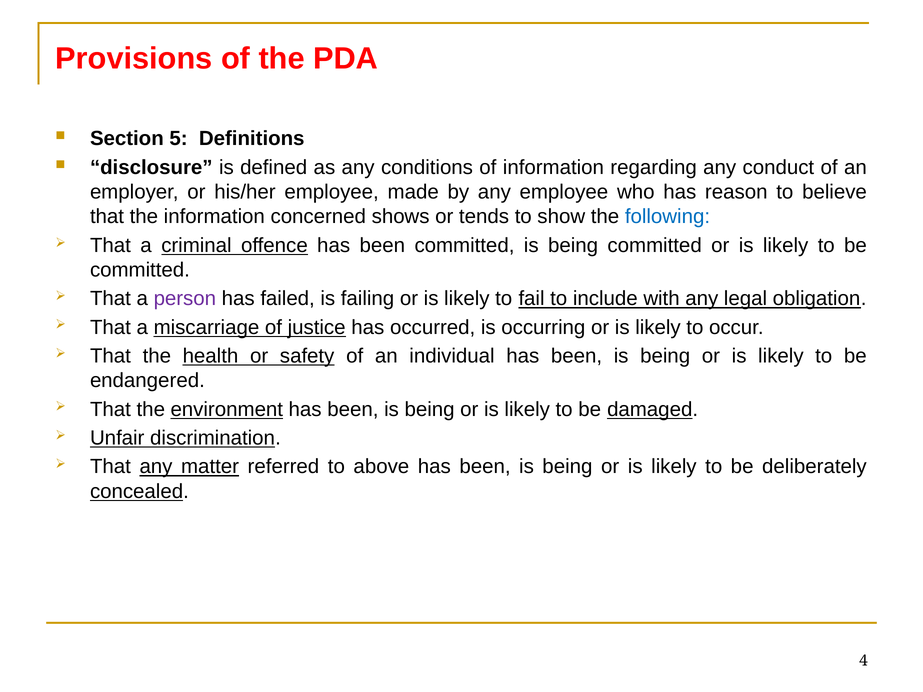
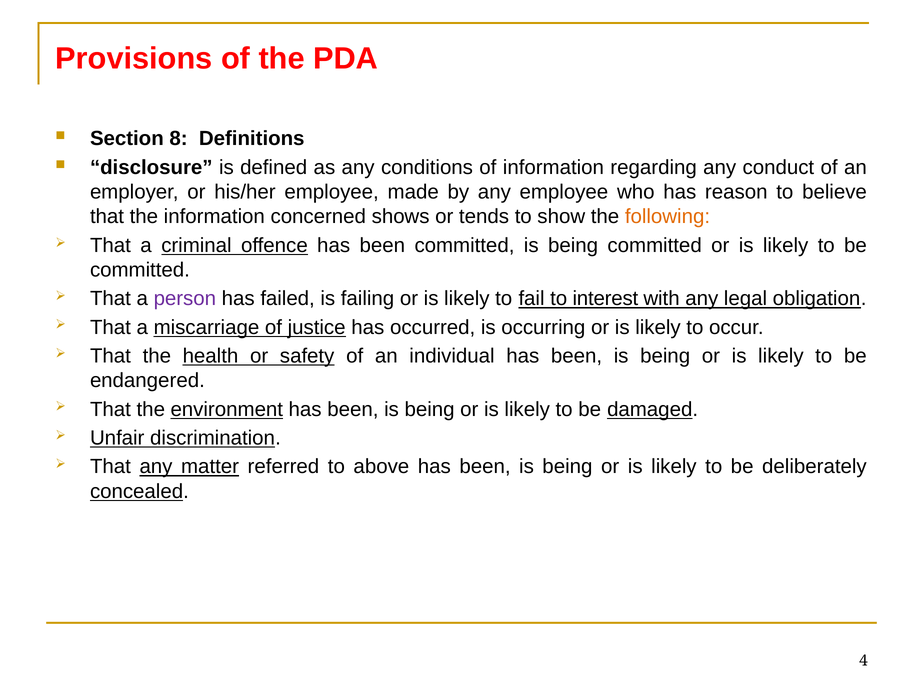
5: 5 -> 8 (179, 139)
following colour: blue -> orange (667, 217)
include: include -> interest (605, 299)
